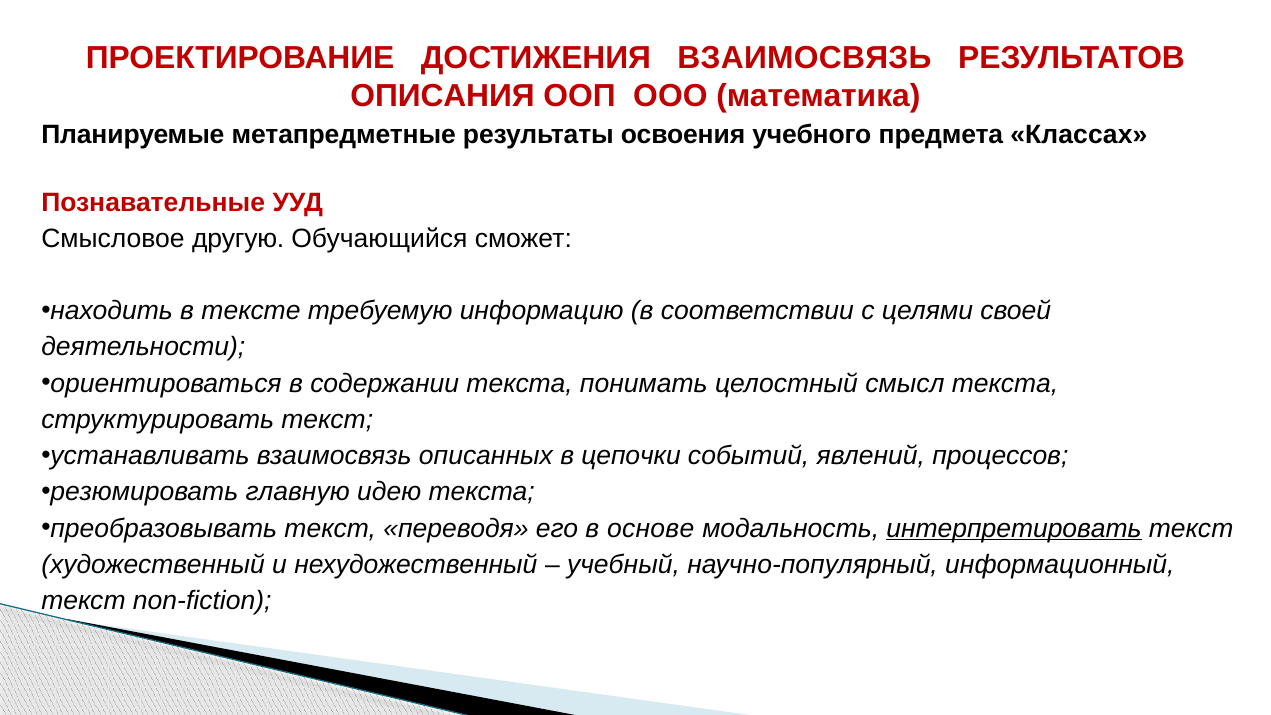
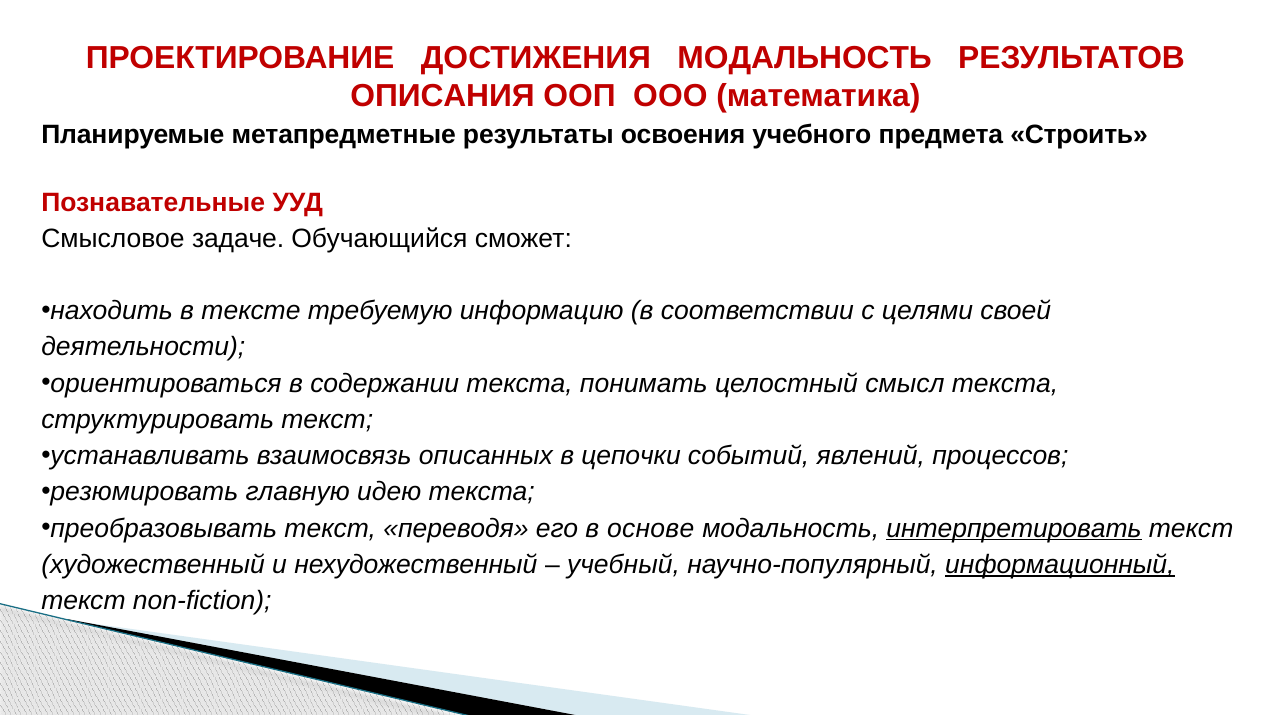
ДОСТИЖЕНИЯ ВЗАИМОСВЯЗЬ: ВЗАИМОСВЯЗЬ -> МОДАЛЬНОСТЬ (805, 58)
Классах: Классах -> Строить (1079, 134)
другую: другую -> задаче (238, 238)
информационный underline: none -> present (1060, 564)
